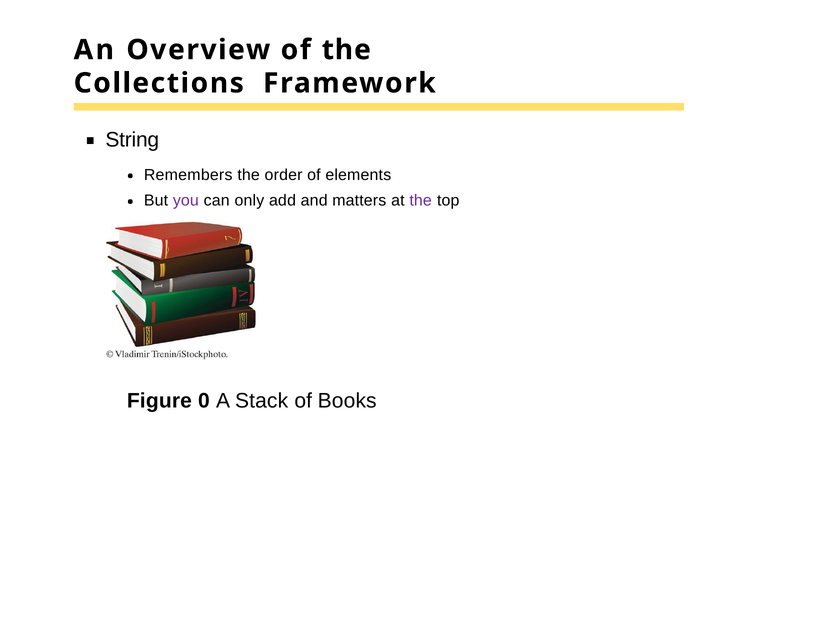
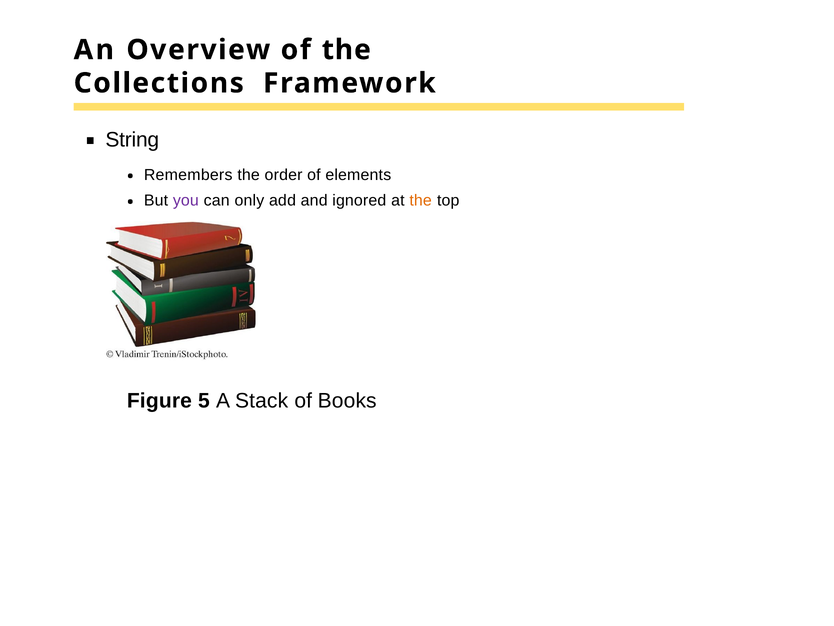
matters: matters -> ignored (359, 200)
the colour: purple -> orange (421, 200)
0: 0 -> 5 (204, 401)
